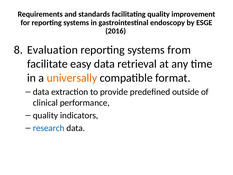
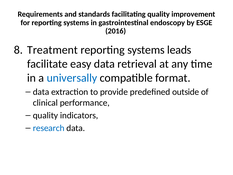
Evaluation: Evaluation -> Treatment (52, 50)
from: from -> leads (179, 50)
universally colour: orange -> blue (72, 78)
